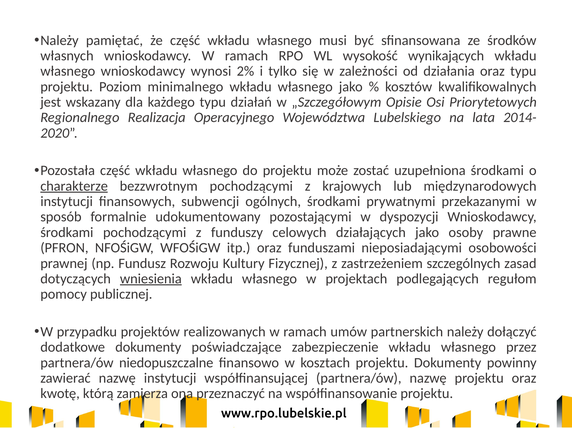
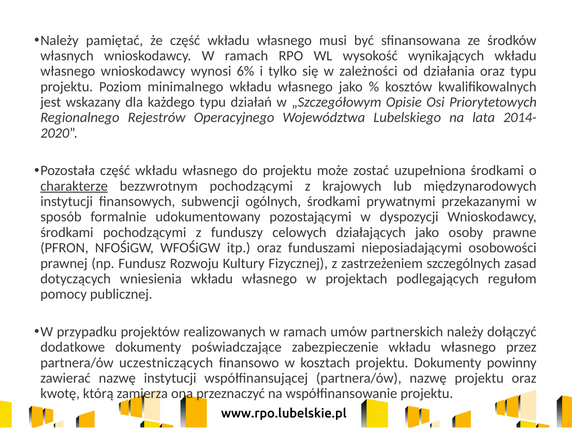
2%: 2% -> 6% (245, 71)
Realizacja: Realizacja -> Rejestrów (157, 118)
wniesienia underline: present -> none (151, 279)
niedopuszczalne: niedopuszczalne -> uczestniczących (166, 363)
